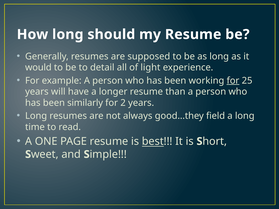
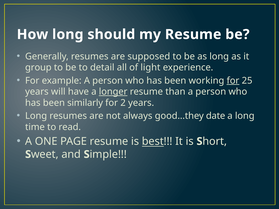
would: would -> group (38, 68)
longer underline: none -> present (113, 92)
field: field -> date (216, 116)
